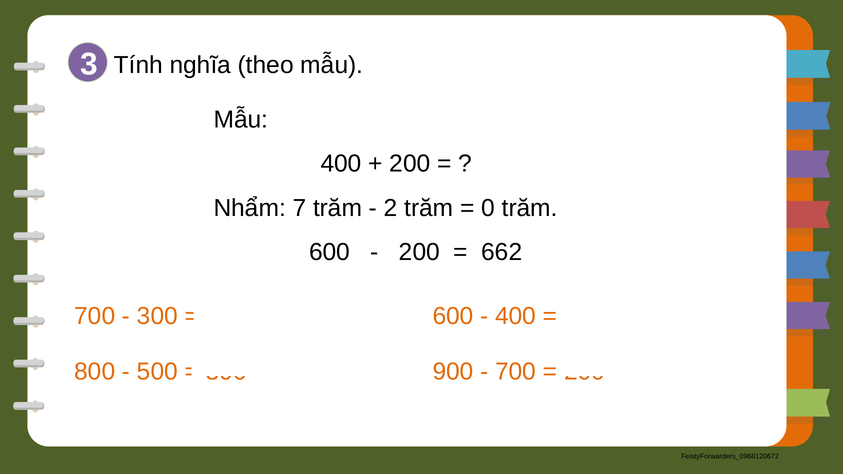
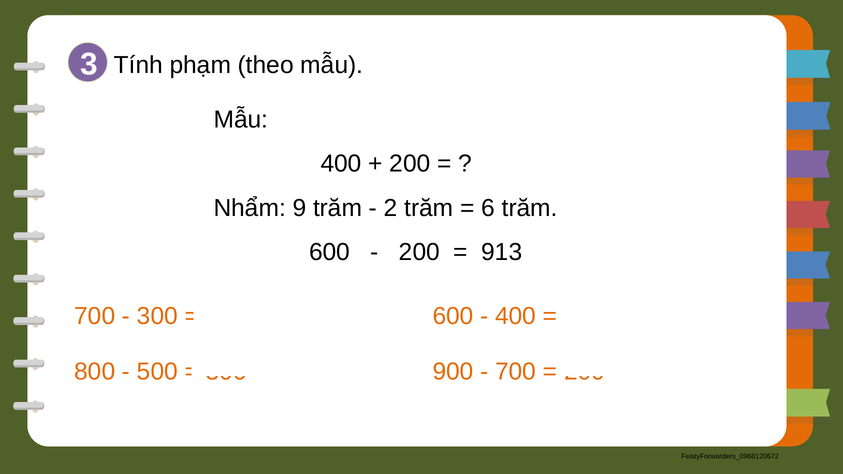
nghĩa: nghĩa -> phạm (200, 65)
7: 7 -> 9 (299, 208)
0: 0 -> 6 (488, 208)
662: 662 -> 913 (502, 252)
